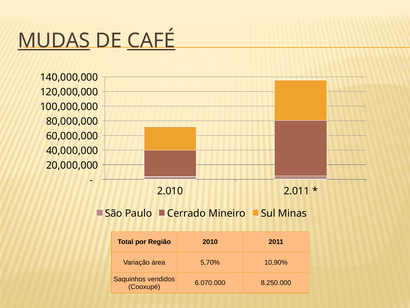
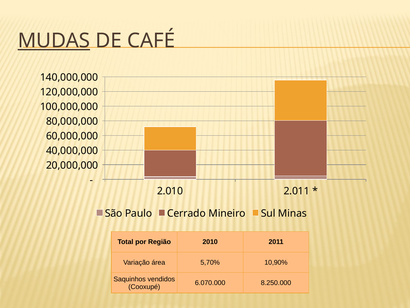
CAFÉ underline: present -> none (151, 41)
